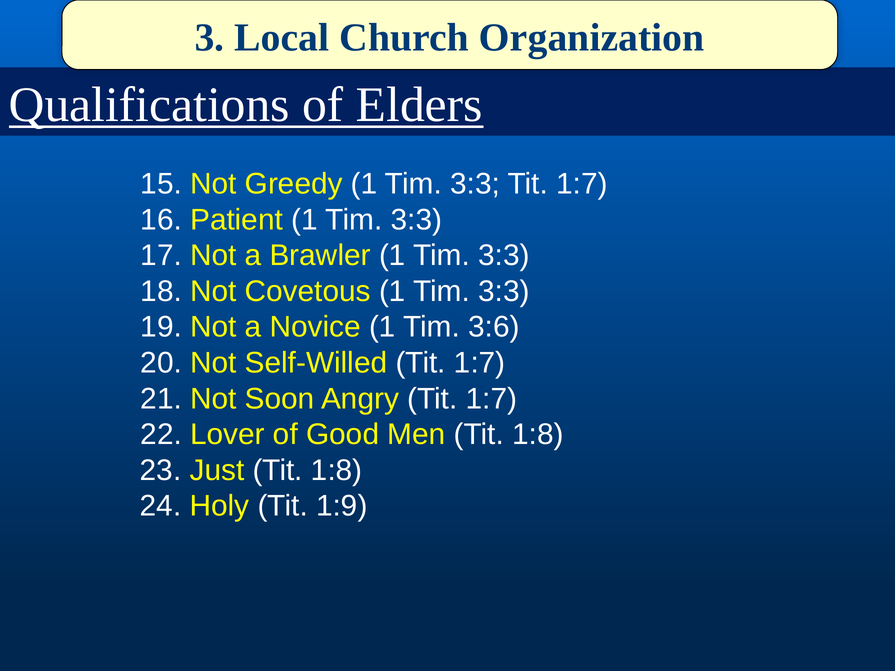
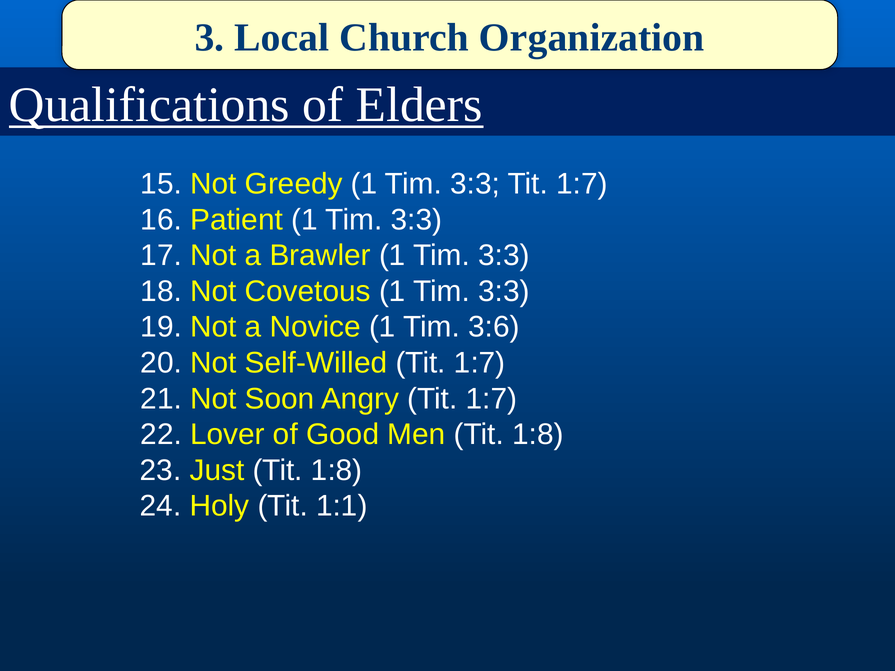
1:9: 1:9 -> 1:1 (342, 506)
